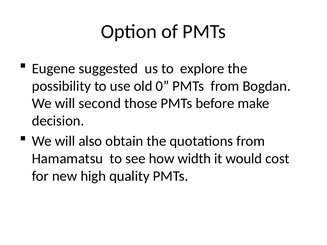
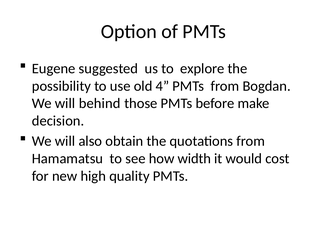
0: 0 -> 4 (162, 86)
second: second -> behind (100, 104)
